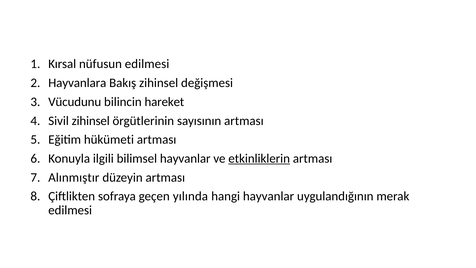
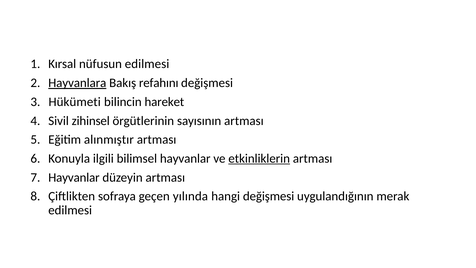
Hayvanlara underline: none -> present (77, 83)
Bakış zihinsel: zihinsel -> refahını (159, 83)
Vücudunu: Vücudunu -> Hükümeti (75, 102)
hükümeti: hükümeti -> alınmıştır (109, 140)
Alınmıştır: Alınmıştır -> Hayvanlar (74, 177)
hangi hayvanlar: hayvanlar -> değişmesi (269, 196)
